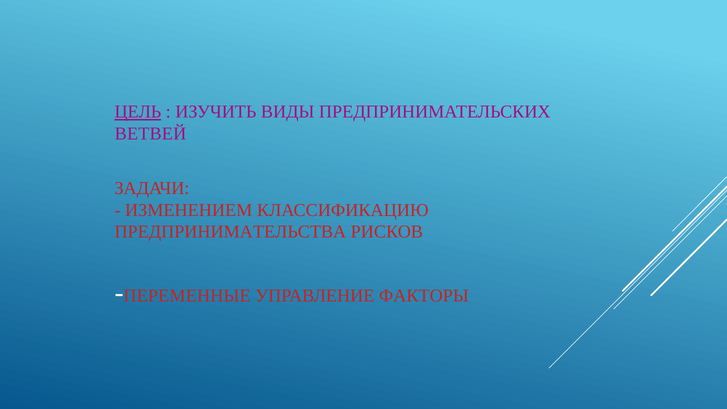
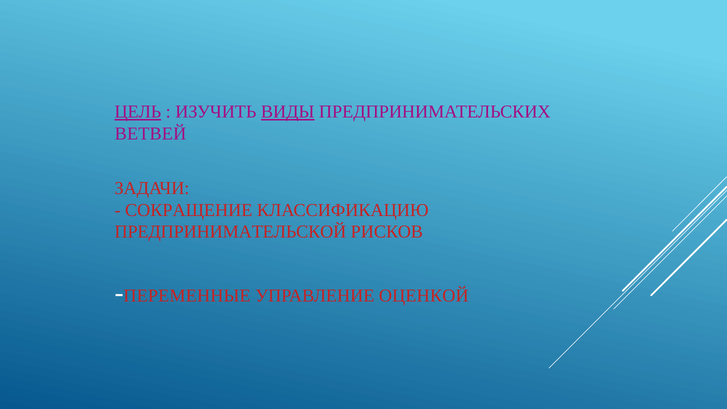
ВИДЫ underline: none -> present (288, 112)
ИЗМЕНЕНИЕМ: ИЗМЕНЕНИЕМ -> СОКРАЩЕНИЕ (189, 210)
ПРЕДПРИНИМАТЕЛЬСТВА: ПРЕДПРИНИМАТЕЛЬСТВА -> ПРЕДПРИНИМАТЕЛЬСКОЙ (230, 232)
ФАКТОРЫ: ФАКТОРЫ -> ОЦЕНКОЙ (424, 295)
